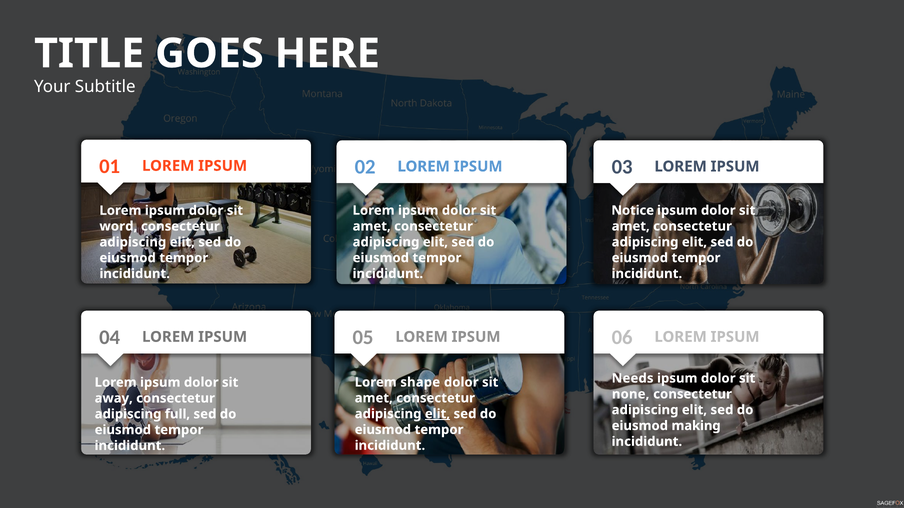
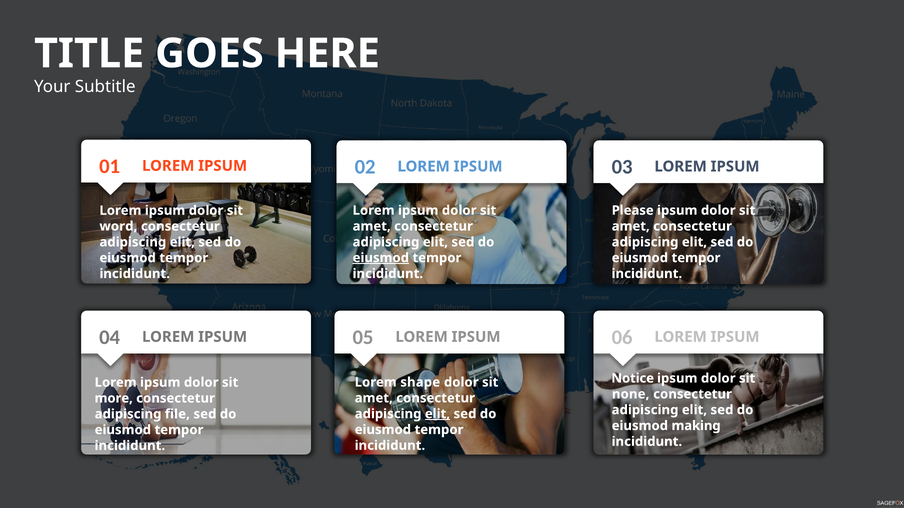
Notice: Notice -> Please (633, 211)
eiusmod underline: none -> present (381, 258)
Needs: Needs -> Notice (633, 379)
away: away -> more (114, 399)
full: full -> file (177, 414)
